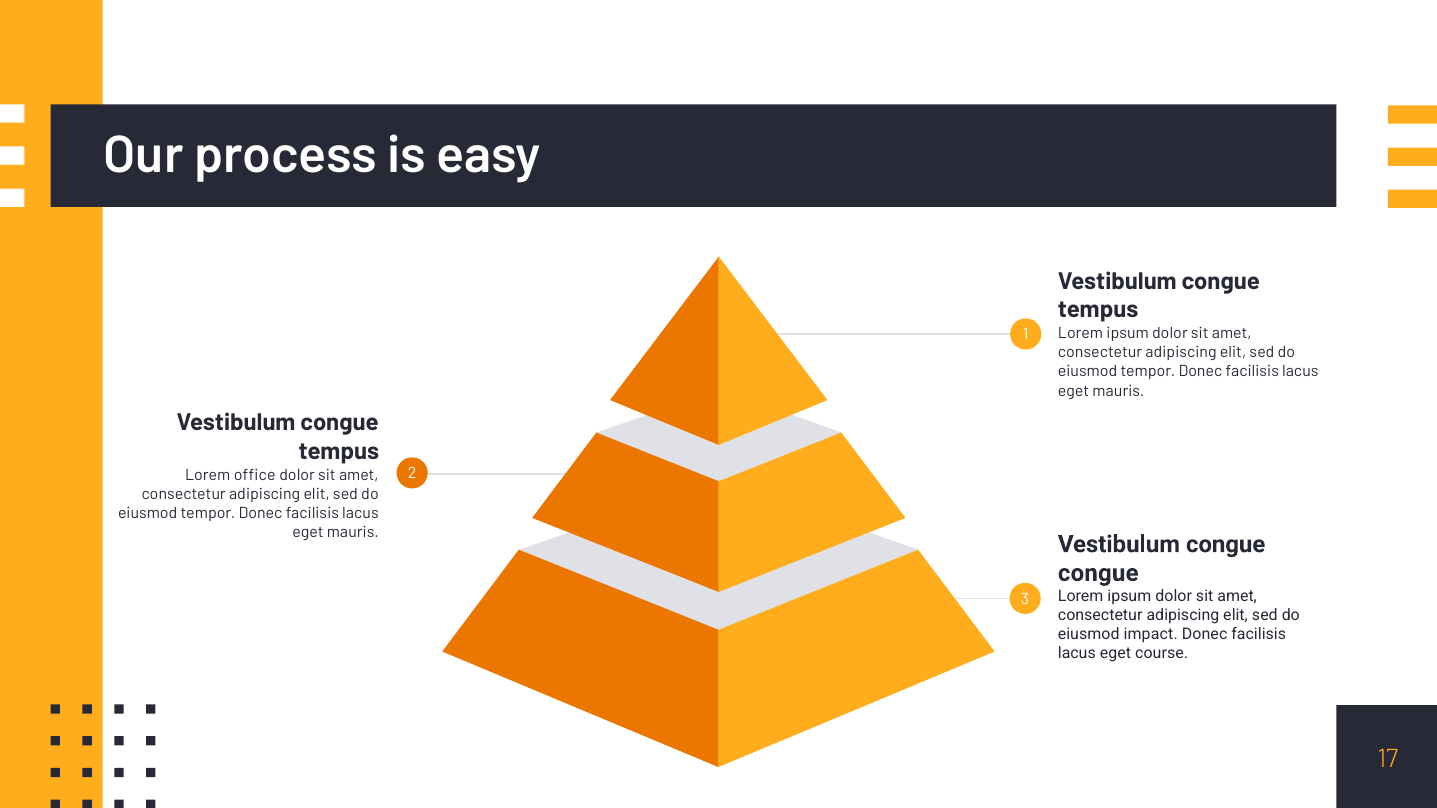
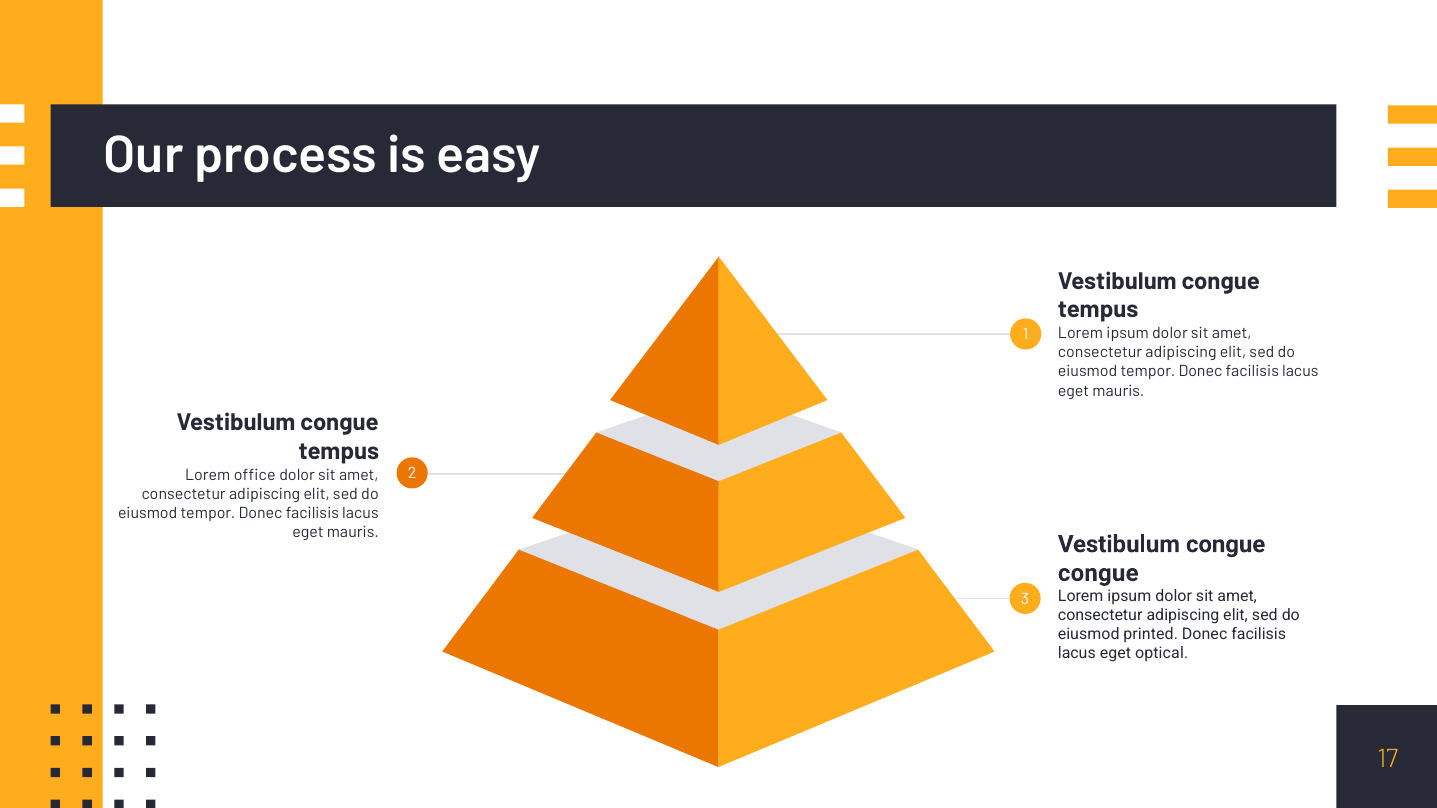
impact: impact -> printed (1151, 635)
course: course -> optical (1162, 654)
